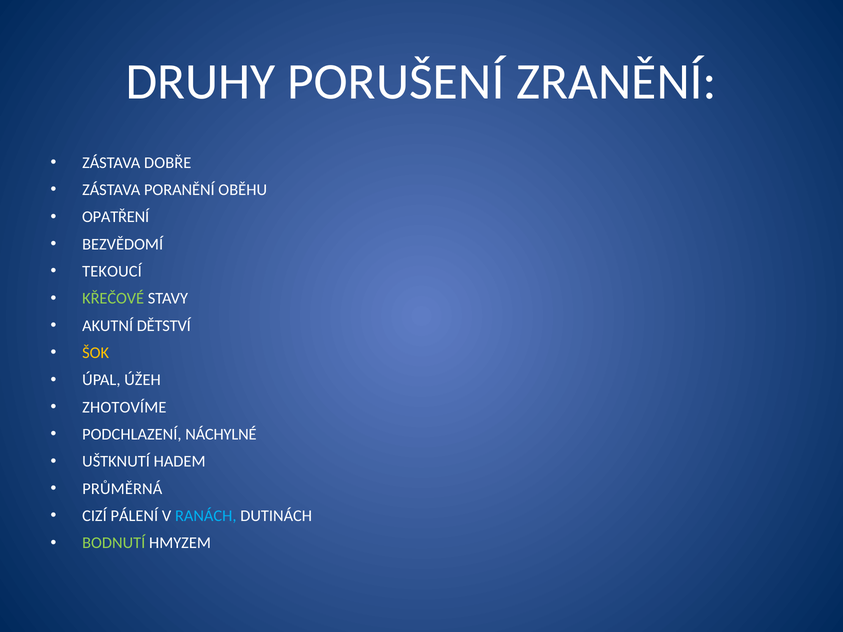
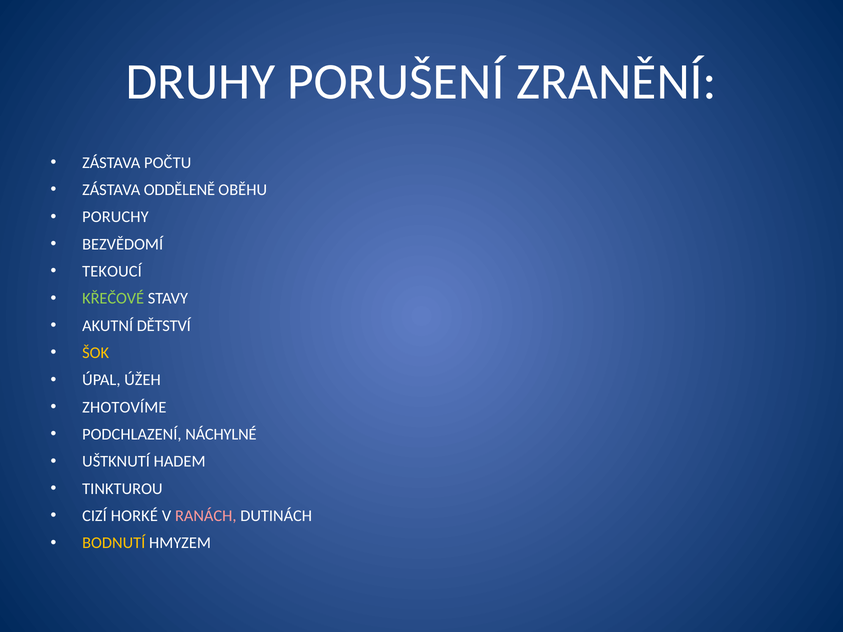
DOBŘE: DOBŘE -> POČTU (168, 163)
PORANĚNÍ: PORANĚNÍ -> ODDĚLENĚ (179, 190)
OPATŘENÍ: OPATŘENÍ -> PORUCHY (115, 217)
PRŮMĚRNÁ: PRŮMĚRNÁ -> TINKTUROU (122, 489)
PÁLENÍ: PÁLENÍ -> HORKÉ (134, 516)
RANÁCH colour: light blue -> pink (206, 516)
BODNUTÍ colour: light green -> yellow (114, 543)
